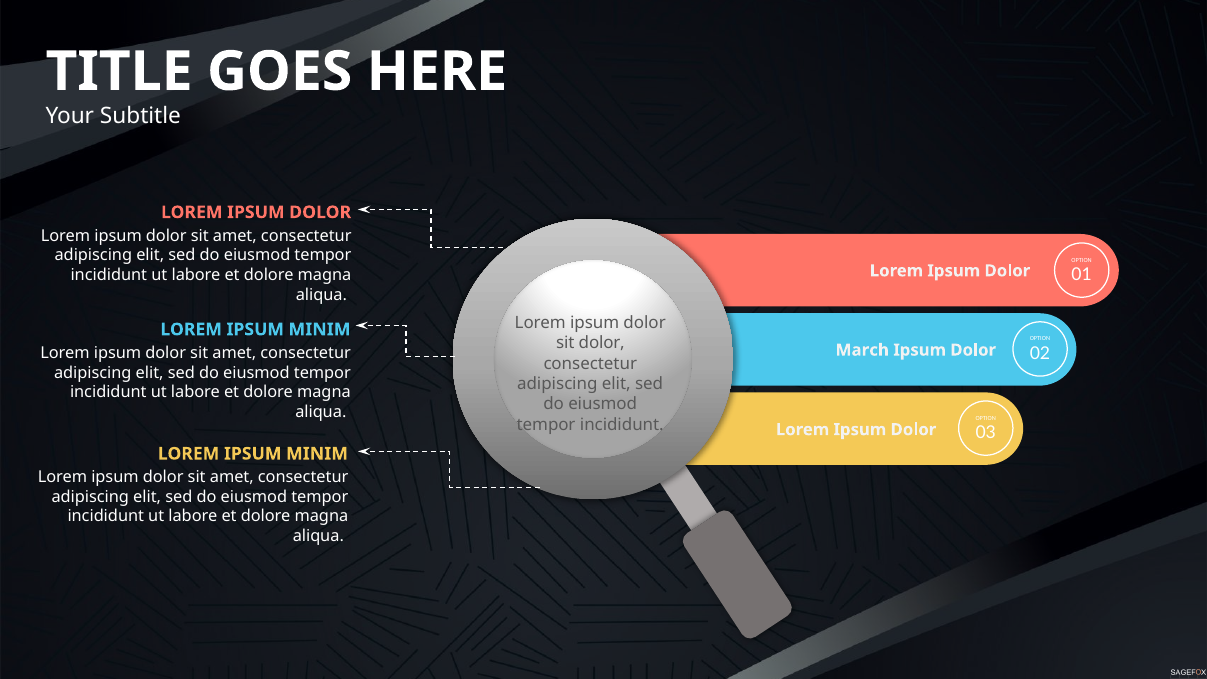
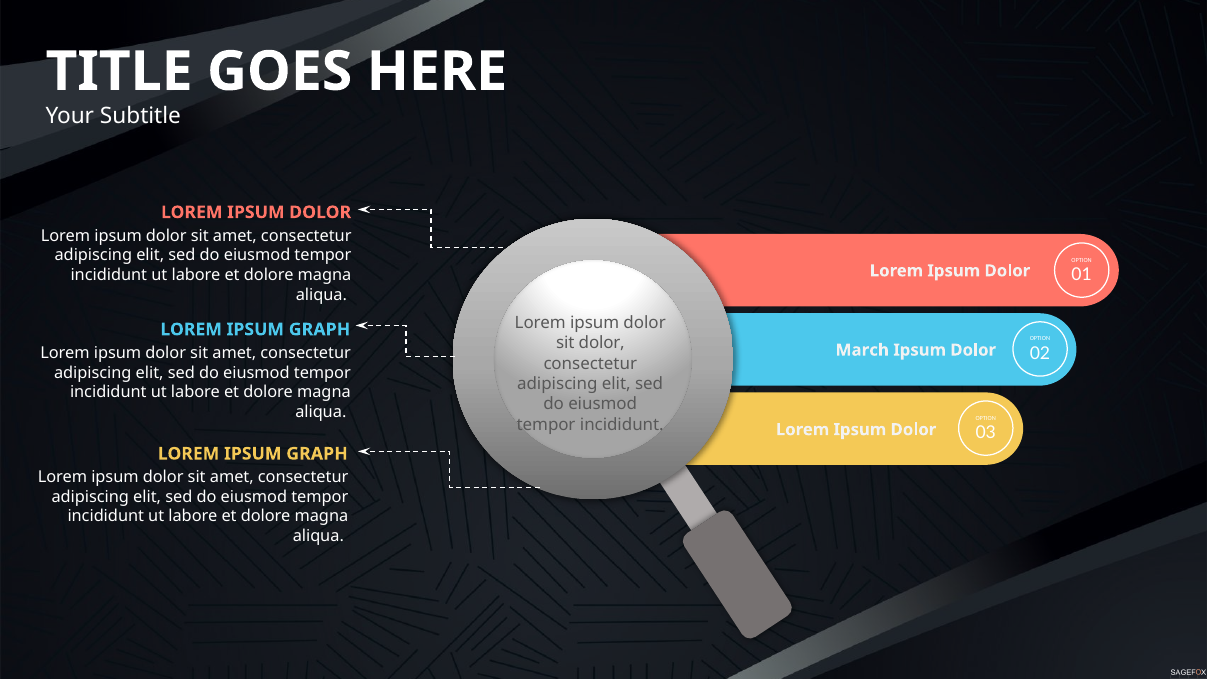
MINIM: MINIM -> GRAPH (320, 329)
MINIM: MINIM -> GRAPH (317, 454)
